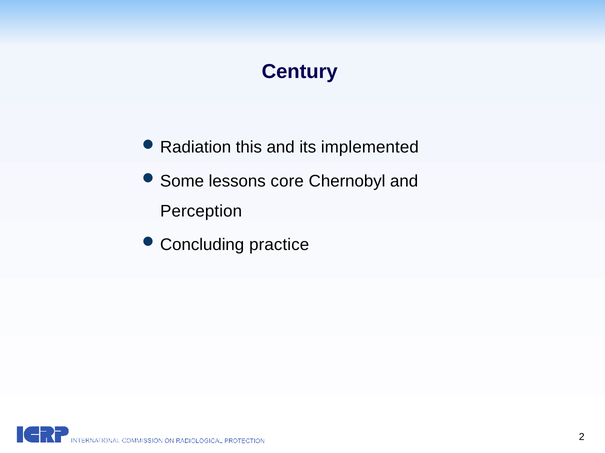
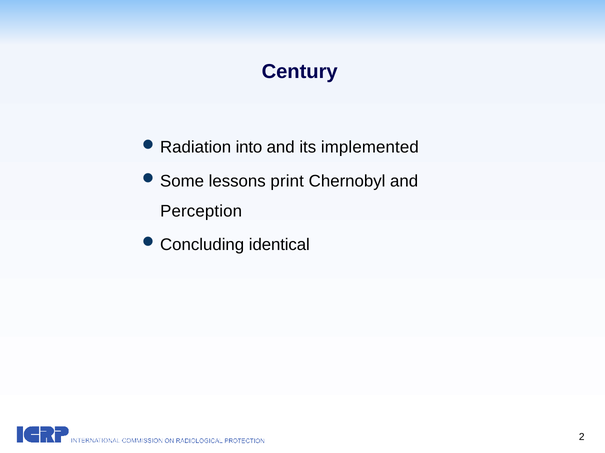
this: this -> into (249, 148)
core: core -> print (287, 181)
practice: practice -> identical (279, 245)
